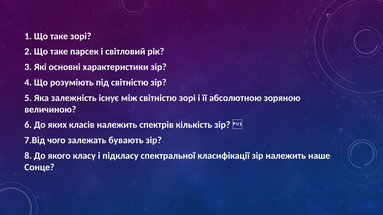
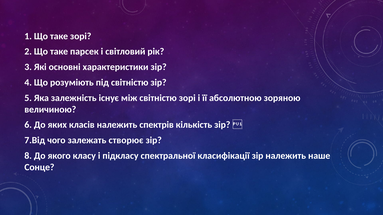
бувають: бувають -> створює (126, 141)
